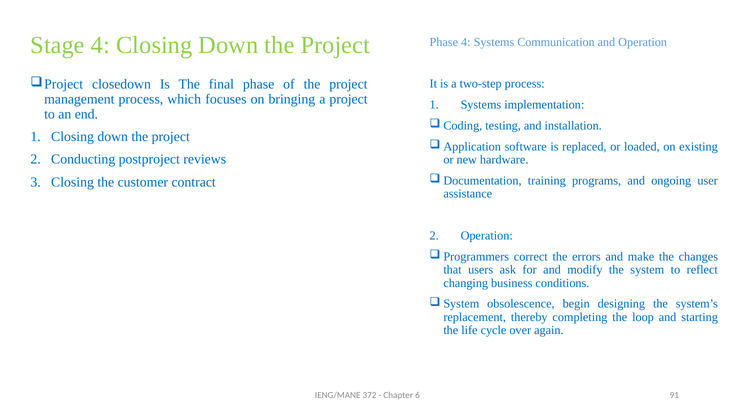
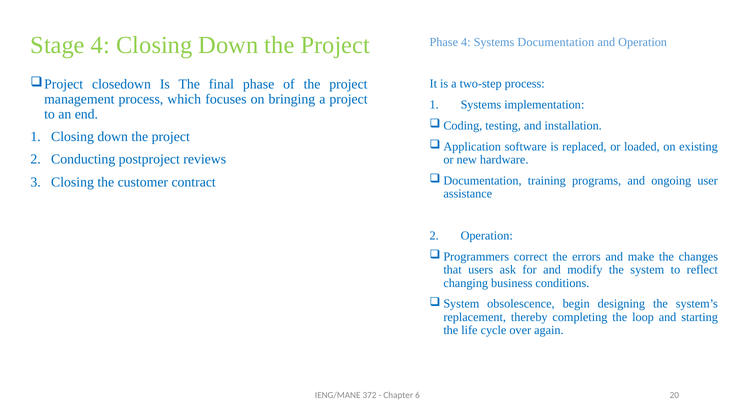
Communication: Communication -> Documentation (556, 42)
91: 91 -> 20 (674, 395)
